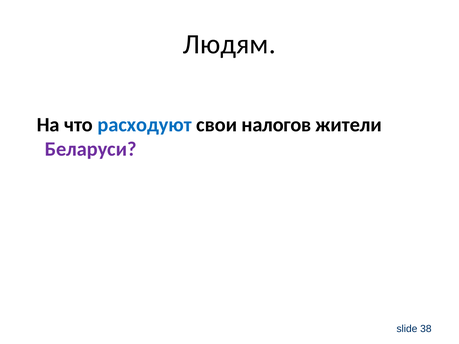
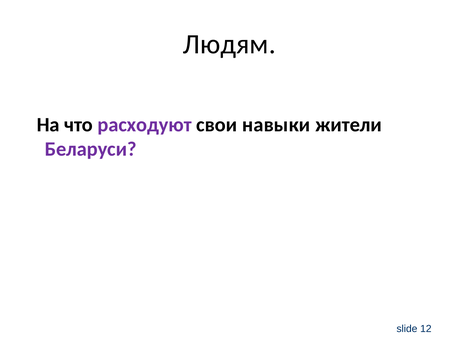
расходуют colour: blue -> purple (145, 125)
налогов: налогов -> навыки (276, 125)
38: 38 -> 12 (426, 329)
